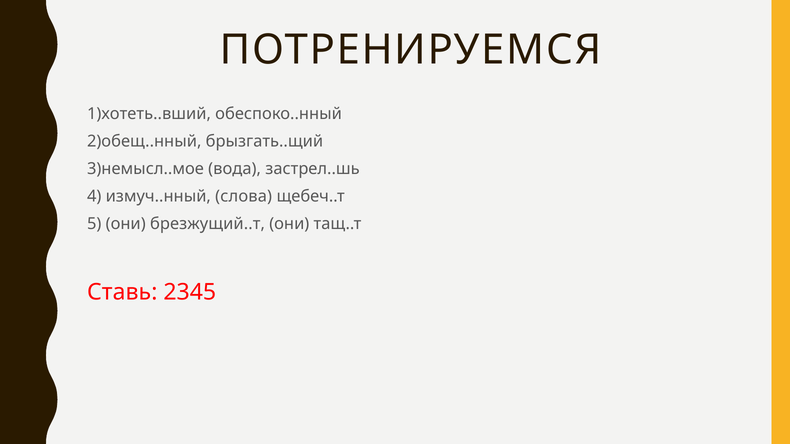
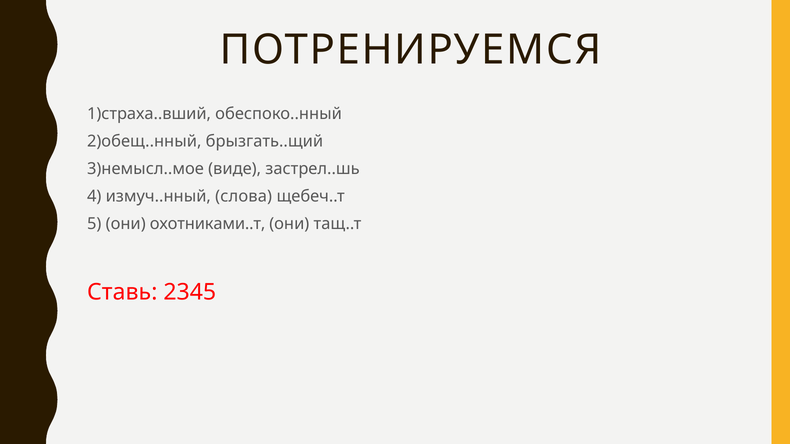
1)хотеть..вший: 1)хотеть..вший -> 1)страха..вший (149, 114)
вода: вода -> виде (235, 169)
брезжущий..т: брезжущий..т -> охотниками..т (208, 224)
